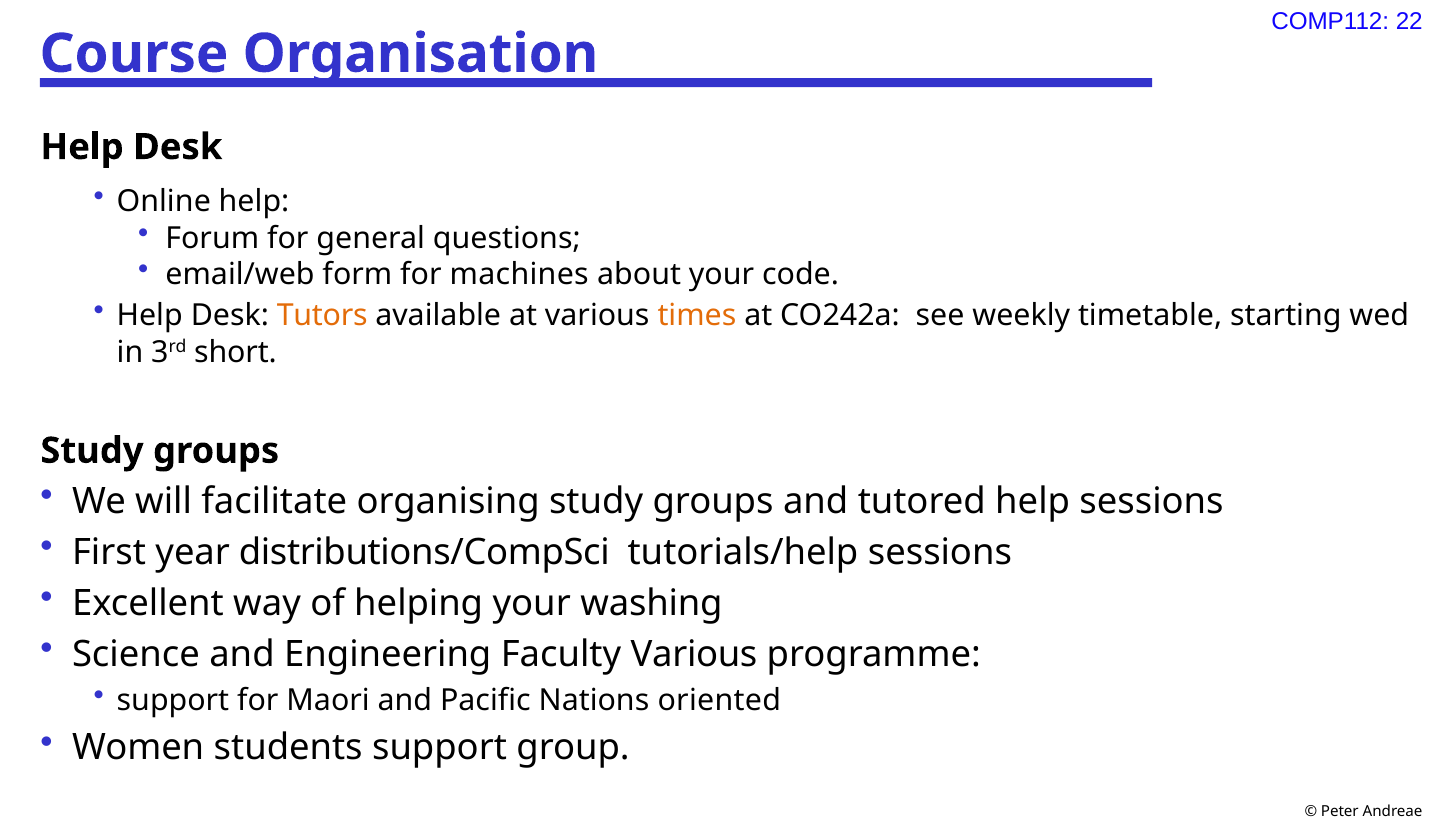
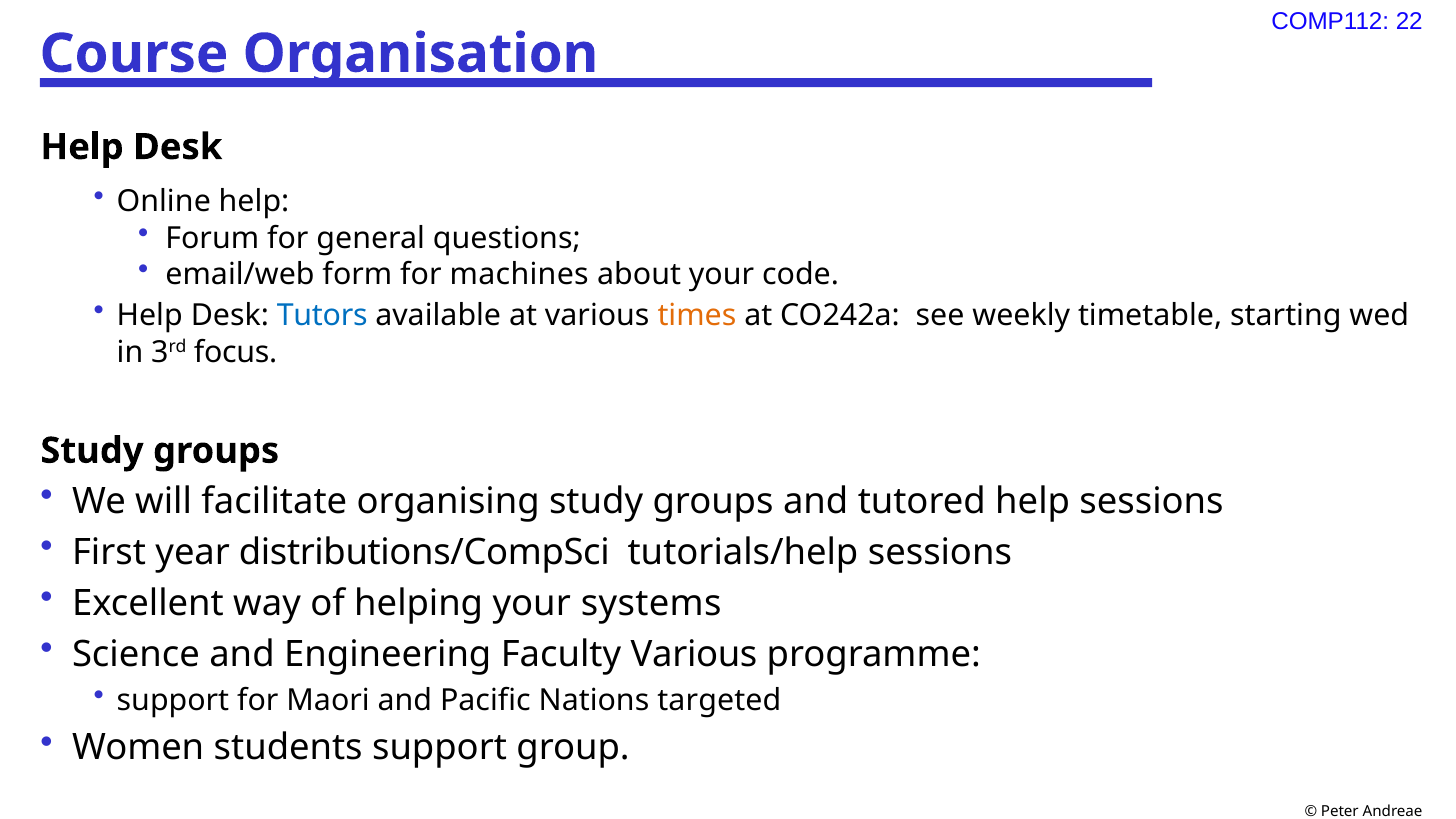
Tutors colour: orange -> blue (322, 316)
short: short -> focus (236, 352)
washing: washing -> systems (651, 604)
oriented: oriented -> targeted (719, 700)
